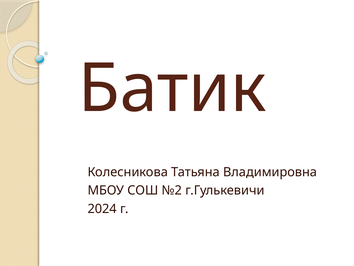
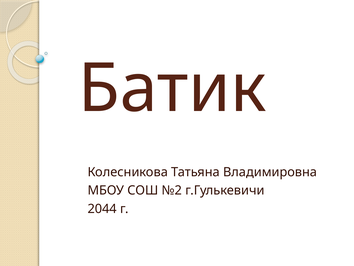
2024: 2024 -> 2044 (102, 208)
